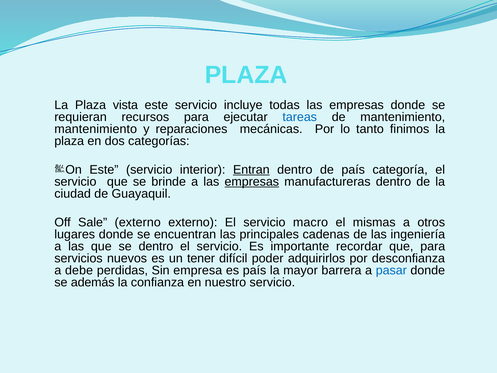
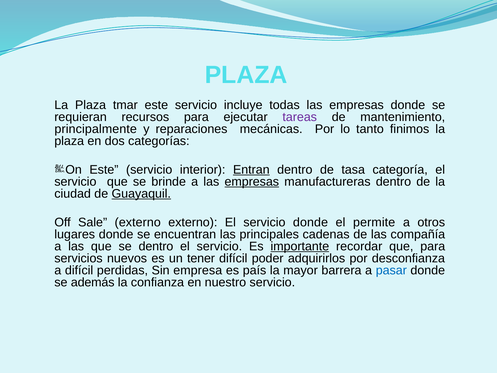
vista: vista -> tmar (125, 105)
tareas colour: blue -> purple (300, 117)
mantenimiento: mantenimiento -> principalmente (96, 129)
de país: país -> tasa (353, 170)
Guayaquil underline: none -> present (141, 194)
servicio macro: macro -> donde (310, 222)
mismas: mismas -> permite (374, 222)
ingeniería: ingeniería -> compañía (418, 234)
importante underline: none -> present (300, 246)
a debe: debe -> difícil (79, 270)
